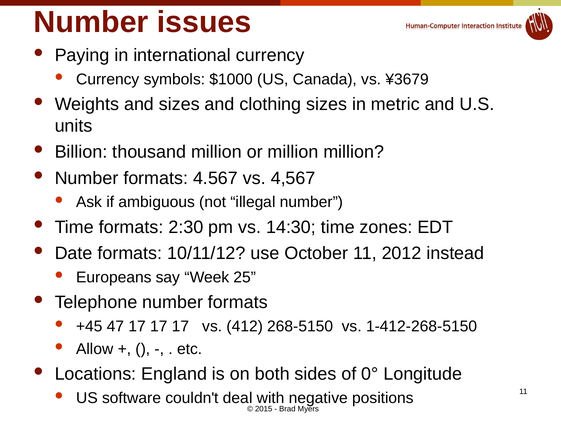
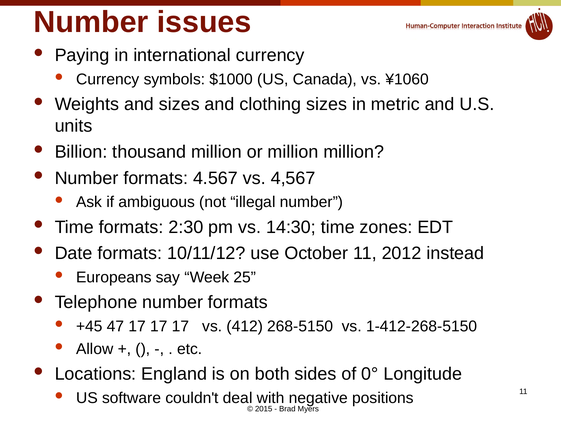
¥3679: ¥3679 -> ¥1060 (407, 79)
